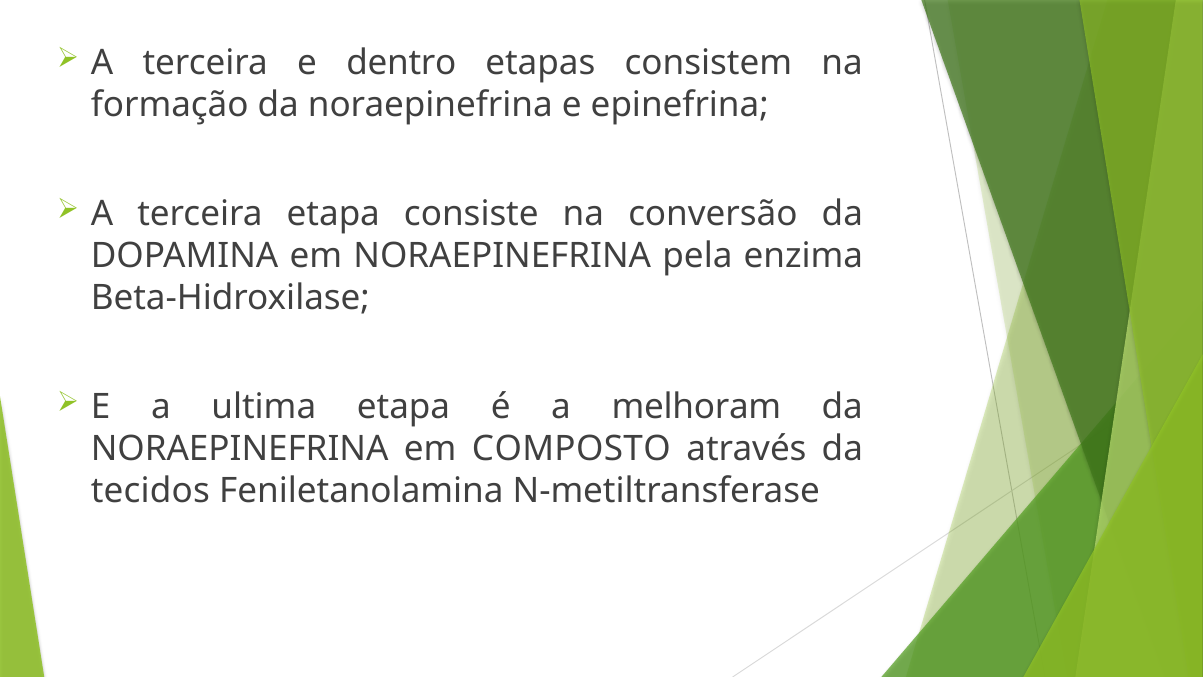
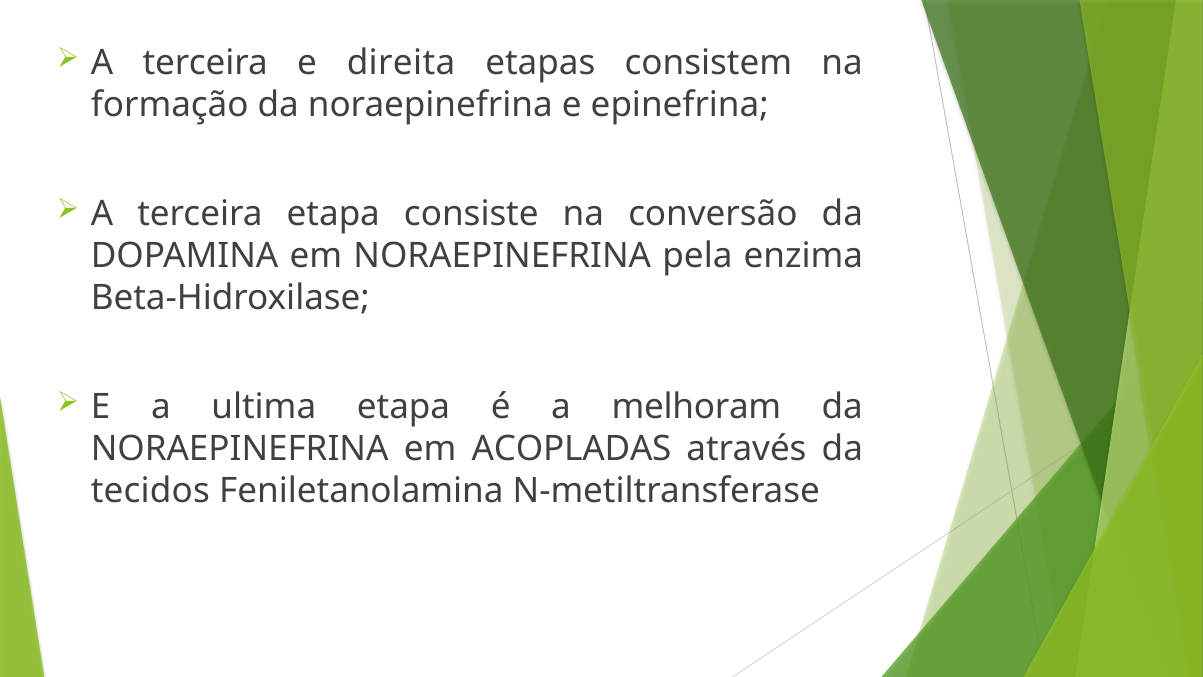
dentro: dentro -> direita (401, 63)
COMPOSTO: COMPOSTO -> ACOPLADAS (572, 449)
